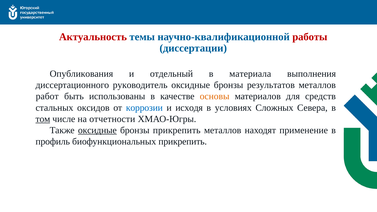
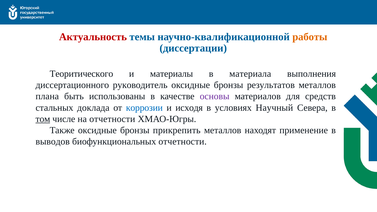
работы colour: red -> orange (310, 37)
Опубликования: Опубликования -> Теоритического (81, 74)
отдельный: отдельный -> материалы (172, 74)
работ: работ -> плана (47, 96)
основы colour: orange -> purple (215, 96)
оксидов: оксидов -> доклада (93, 108)
Сложных: Сложных -> Научный (274, 108)
оксидные underline: present -> none (97, 130)
профиль: профиль -> выводов (53, 142)
биофункциональных прикрепить: прикрепить -> отчетности (183, 142)
